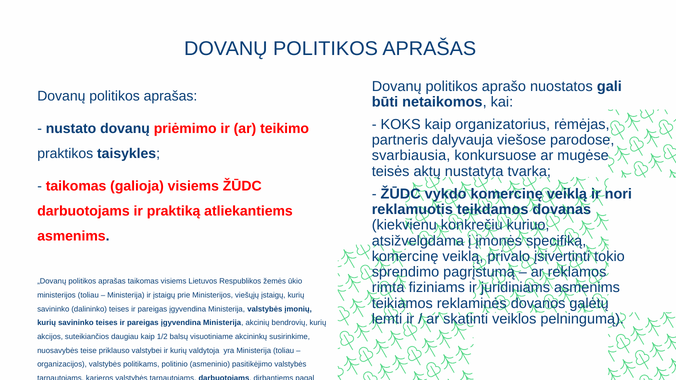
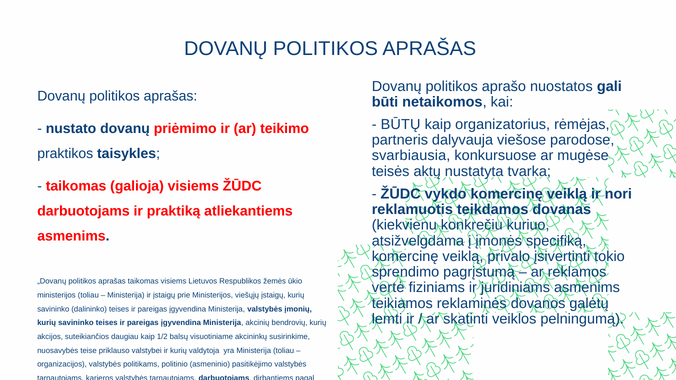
KOKS: KOKS -> BŪTŲ (401, 125)
rimta: rimta -> vertė (388, 288)
